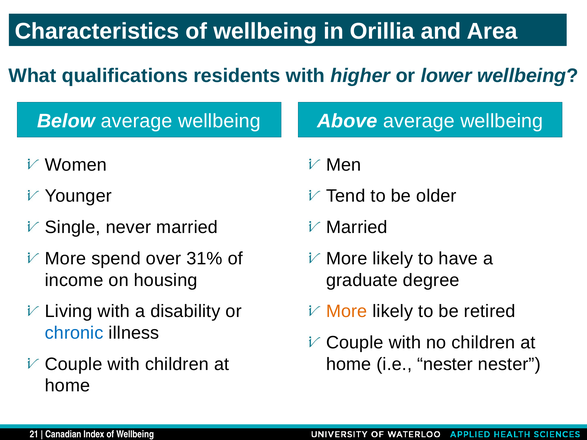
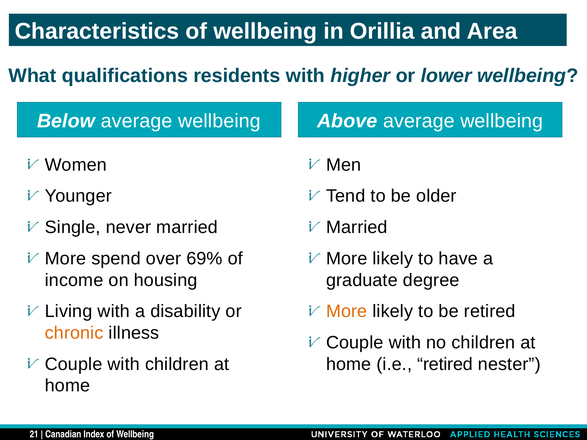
31%: 31% -> 69% (205, 259)
chronic colour: blue -> orange (74, 333)
i.e nester: nester -> retired (445, 364)
